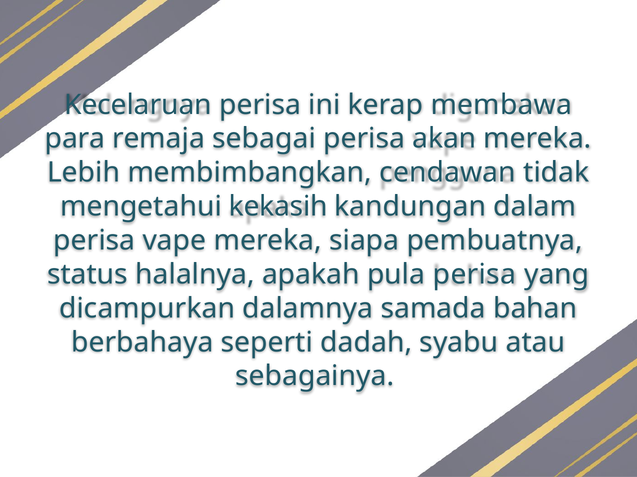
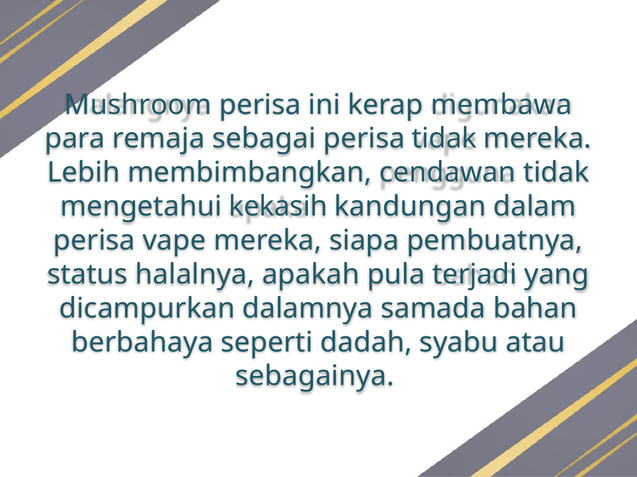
Kecelaruan: Kecelaruan -> Mushroom (138, 105)
perisa akan: akan -> tidak (444, 139)
pula perisa: perisa -> terjadi (475, 275)
